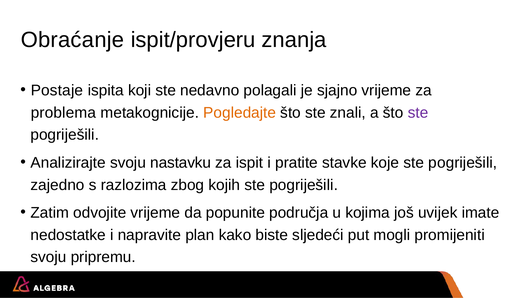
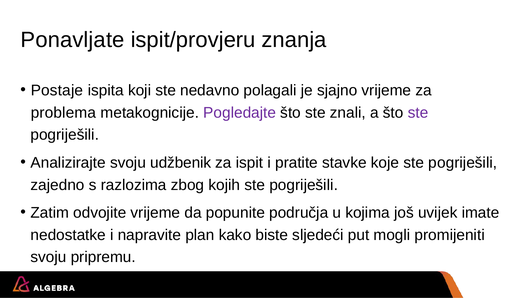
Obraćanje: Obraćanje -> Ponavljate (73, 40)
Pogledajte colour: orange -> purple (240, 112)
nastavku: nastavku -> udžbenik (181, 162)
